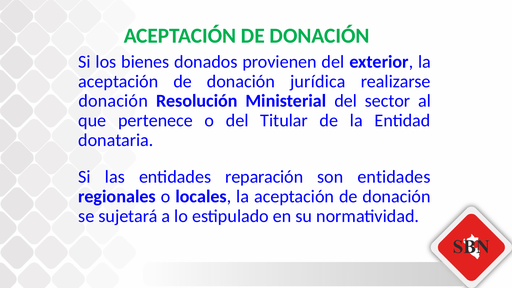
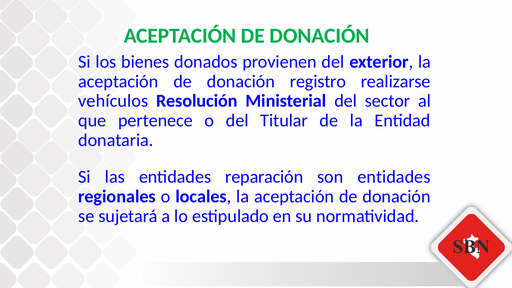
jurídica: jurídica -> registro (318, 81)
donación: donación -> vehículos (113, 101)
